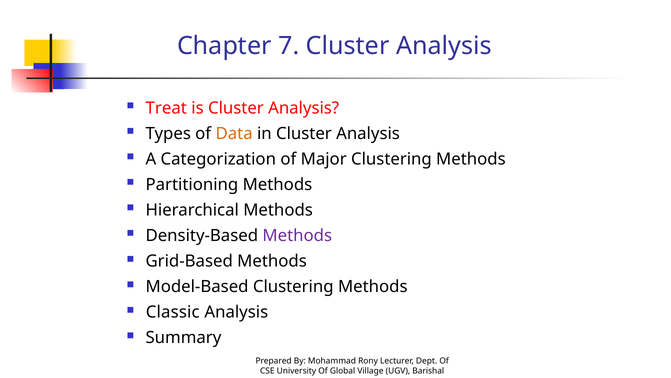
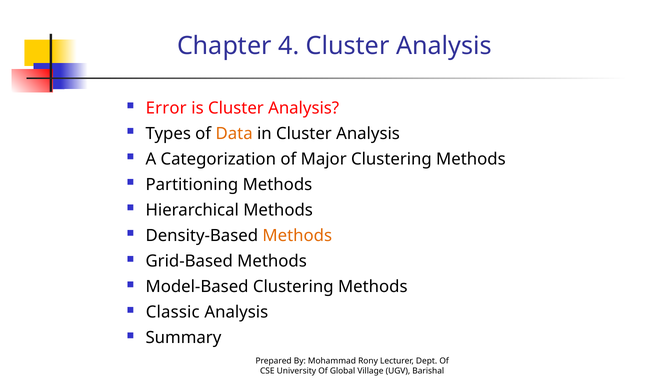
7: 7 -> 4 (289, 46)
Treat: Treat -> Error (166, 108)
Methods colour: purple -> orange (297, 235)
